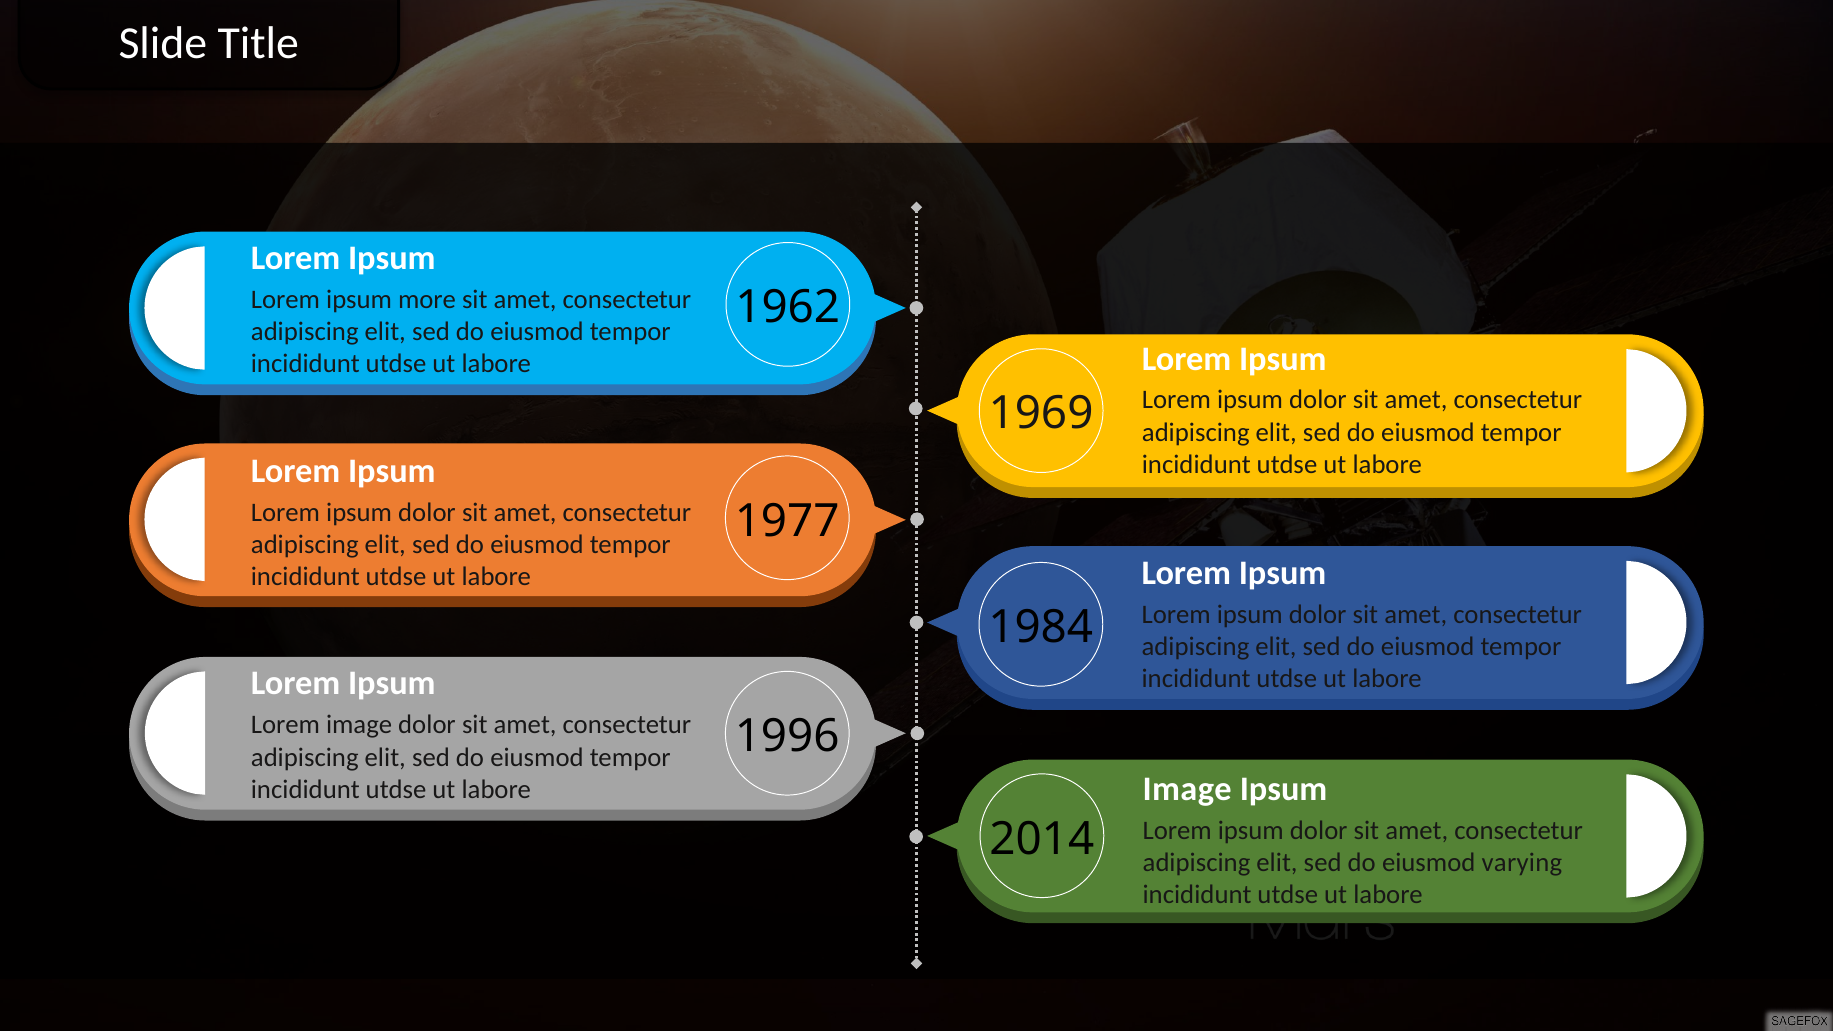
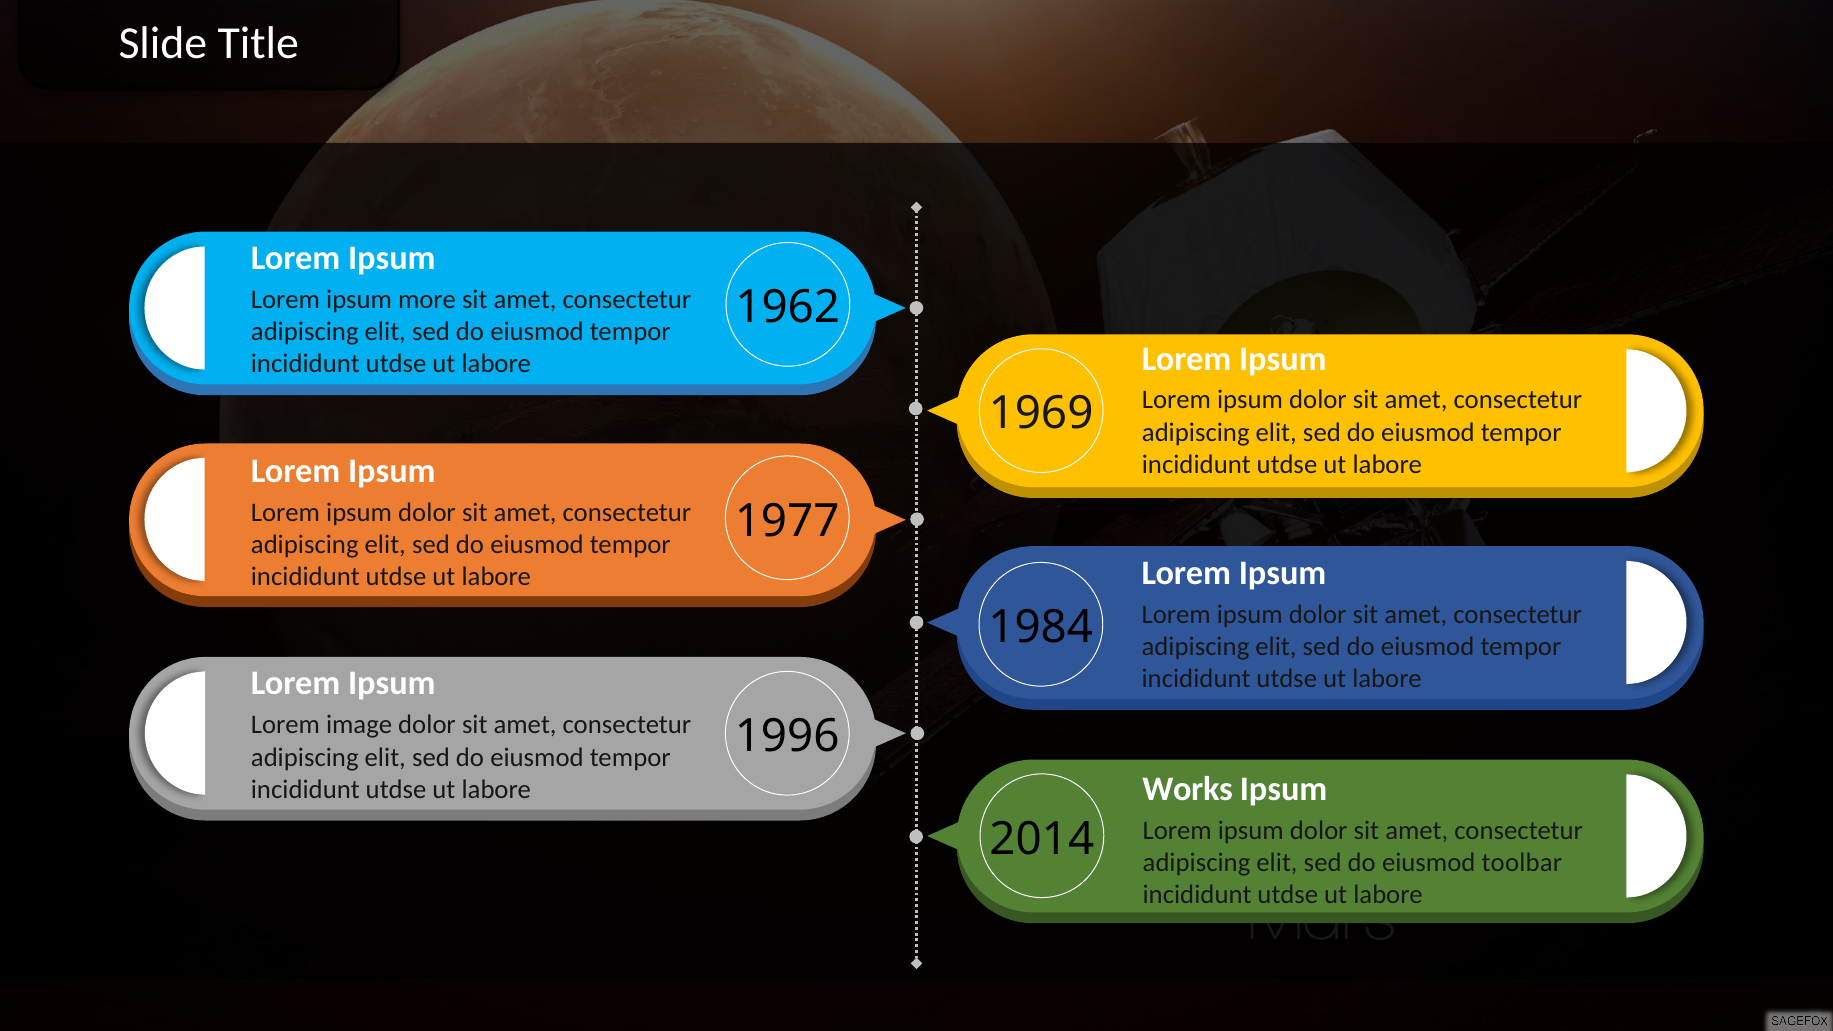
Image: Image -> Works (1188, 789)
varying: varying -> toolbar (1522, 862)
